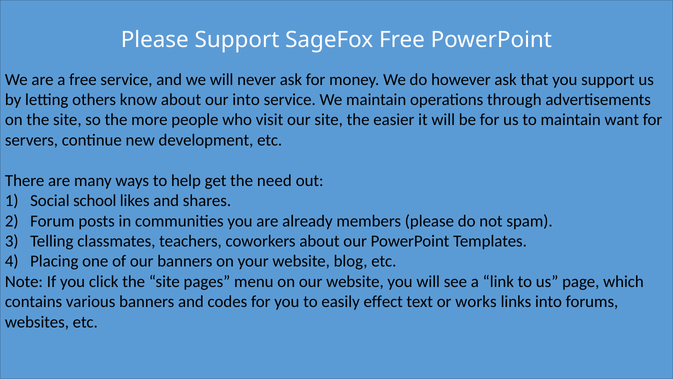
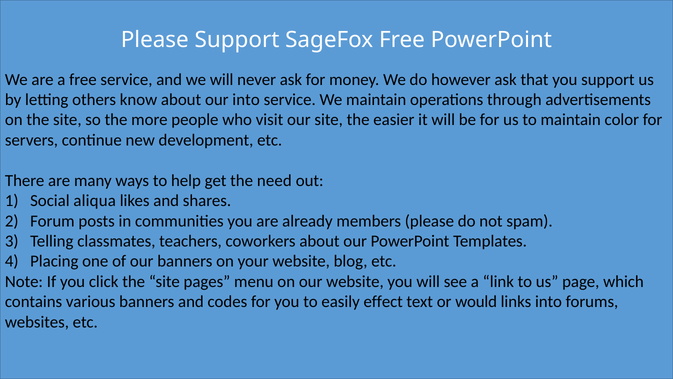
want: want -> color (622, 120)
school: school -> aliqua (95, 201)
works: works -> would (476, 301)
